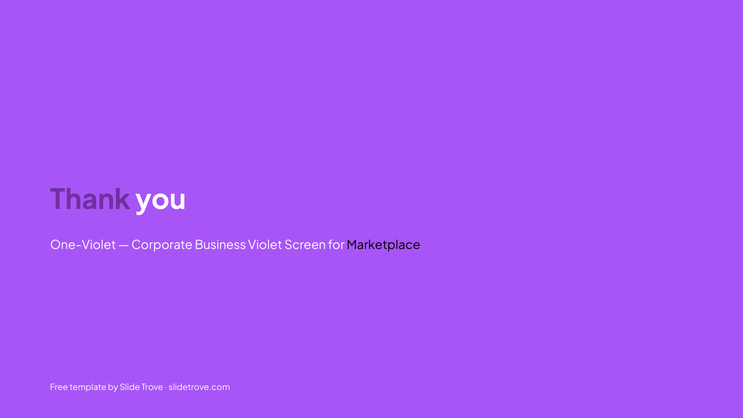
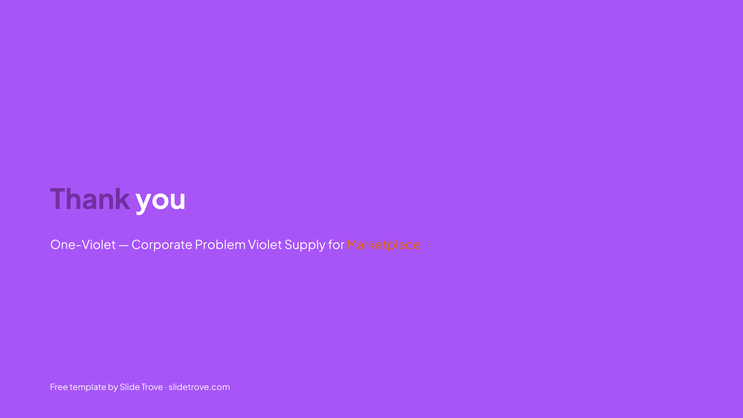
Business: Business -> Problem (220, 245)
Screen: Screen -> Supply (305, 245)
Marketplace colour: black -> orange (384, 245)
